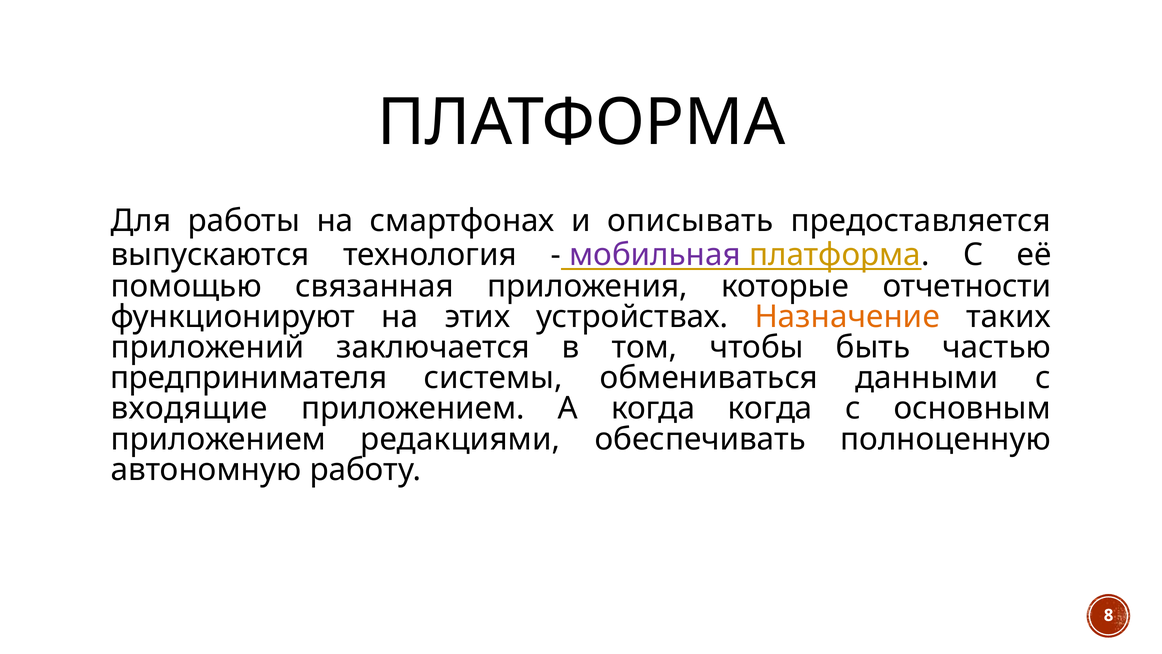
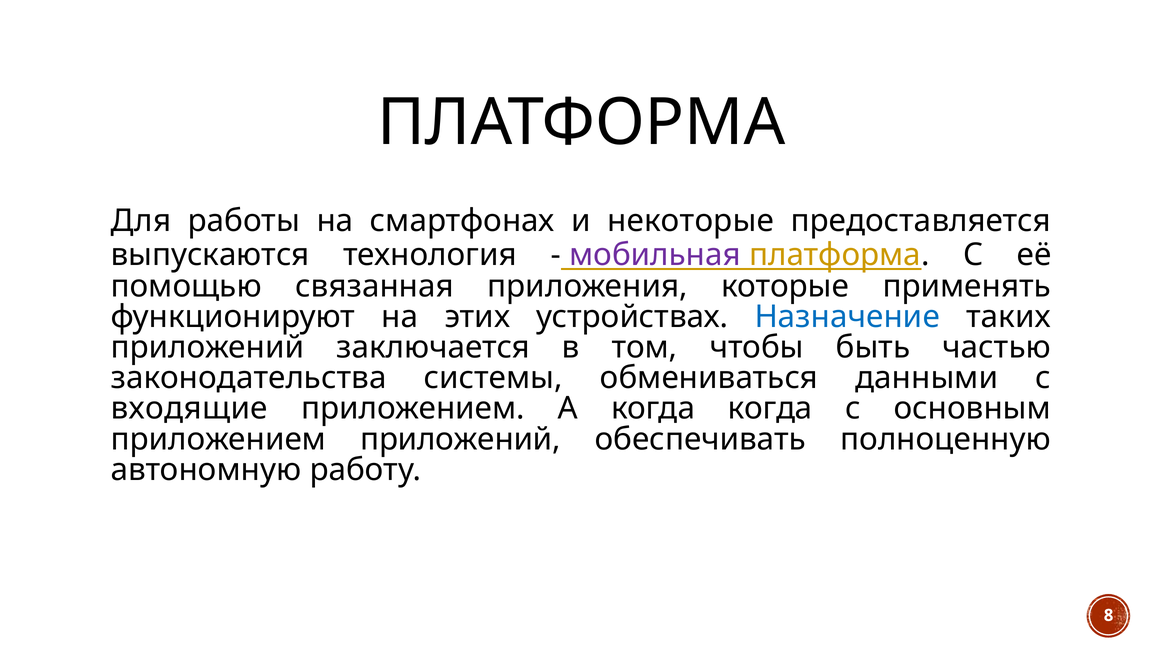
описывать: описывать -> некоторые (691, 221)
отчетности: отчетности -> применять (967, 286)
Назначение colour: orange -> blue (847, 317)
предпринимателя: предпринимателя -> законодательства (249, 378)
приложением редакциями: редакциями -> приложений (460, 439)
